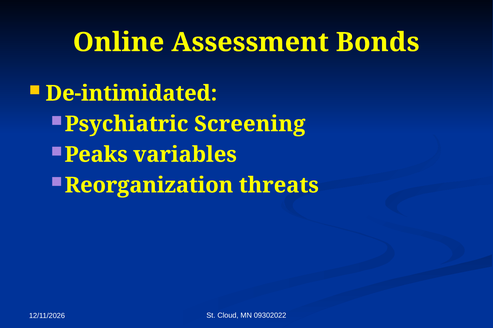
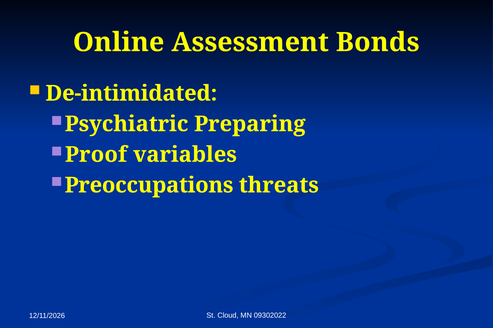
Screening: Screening -> Preparing (250, 124)
Peaks: Peaks -> Proof (96, 155)
Reorganization: Reorganization -> Preoccupations (149, 186)
